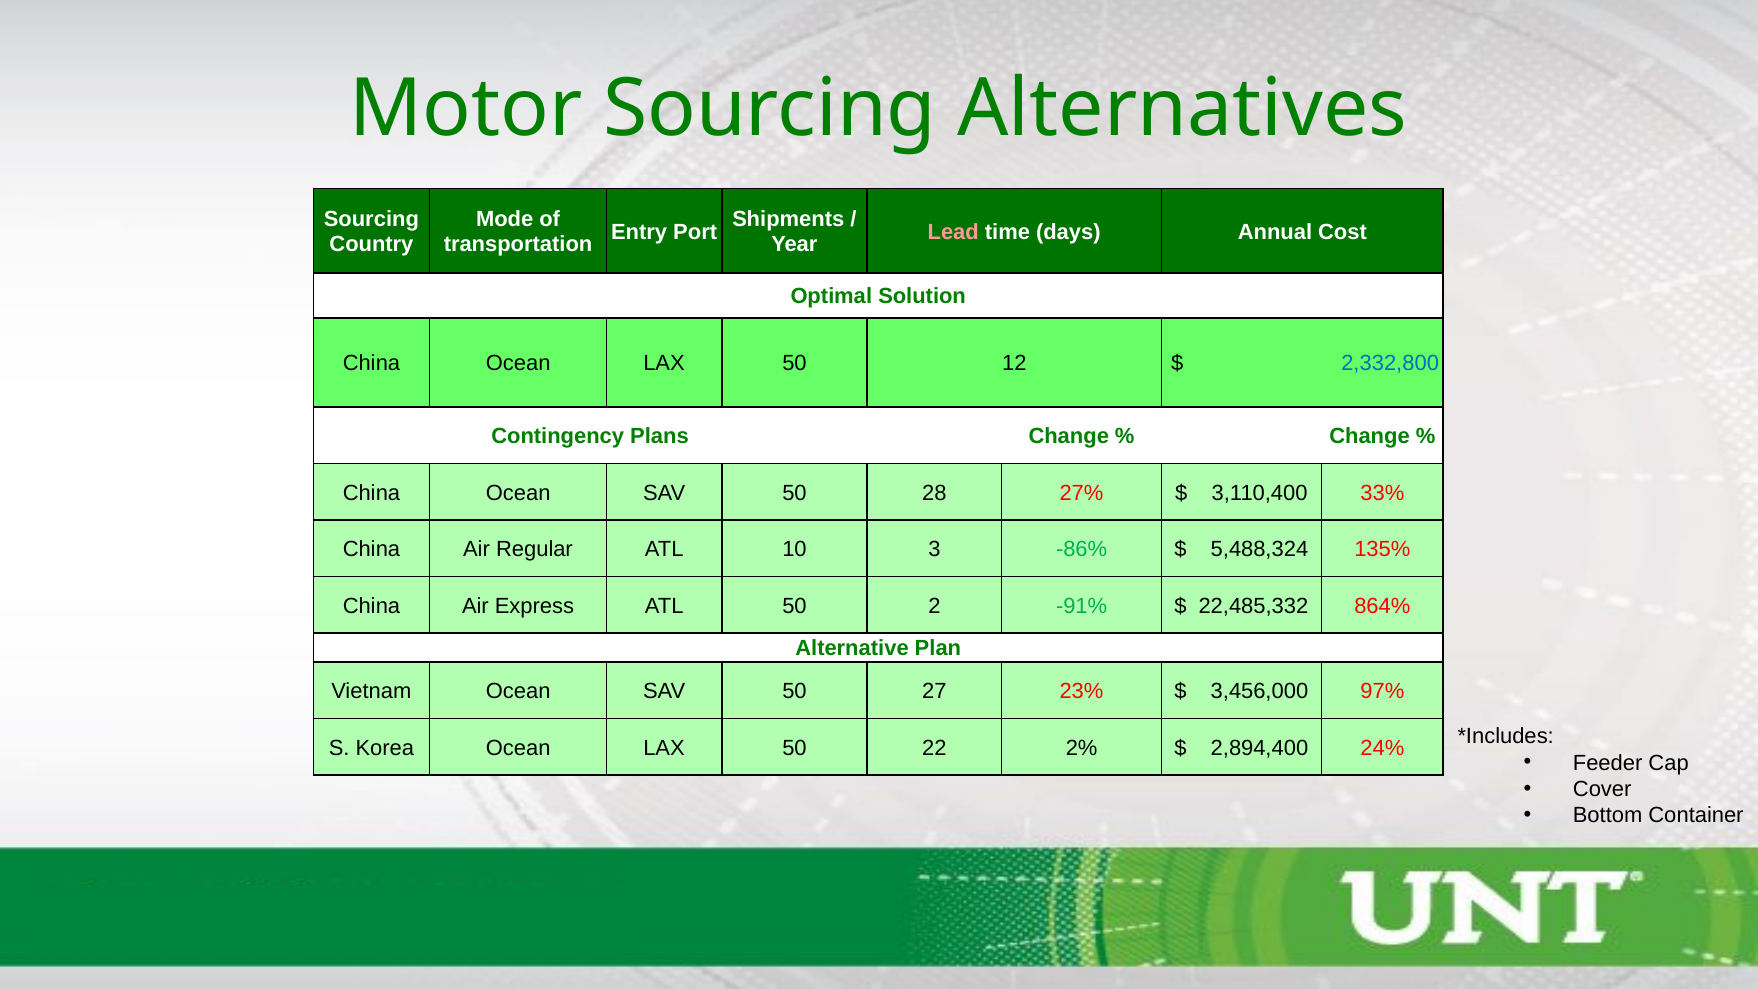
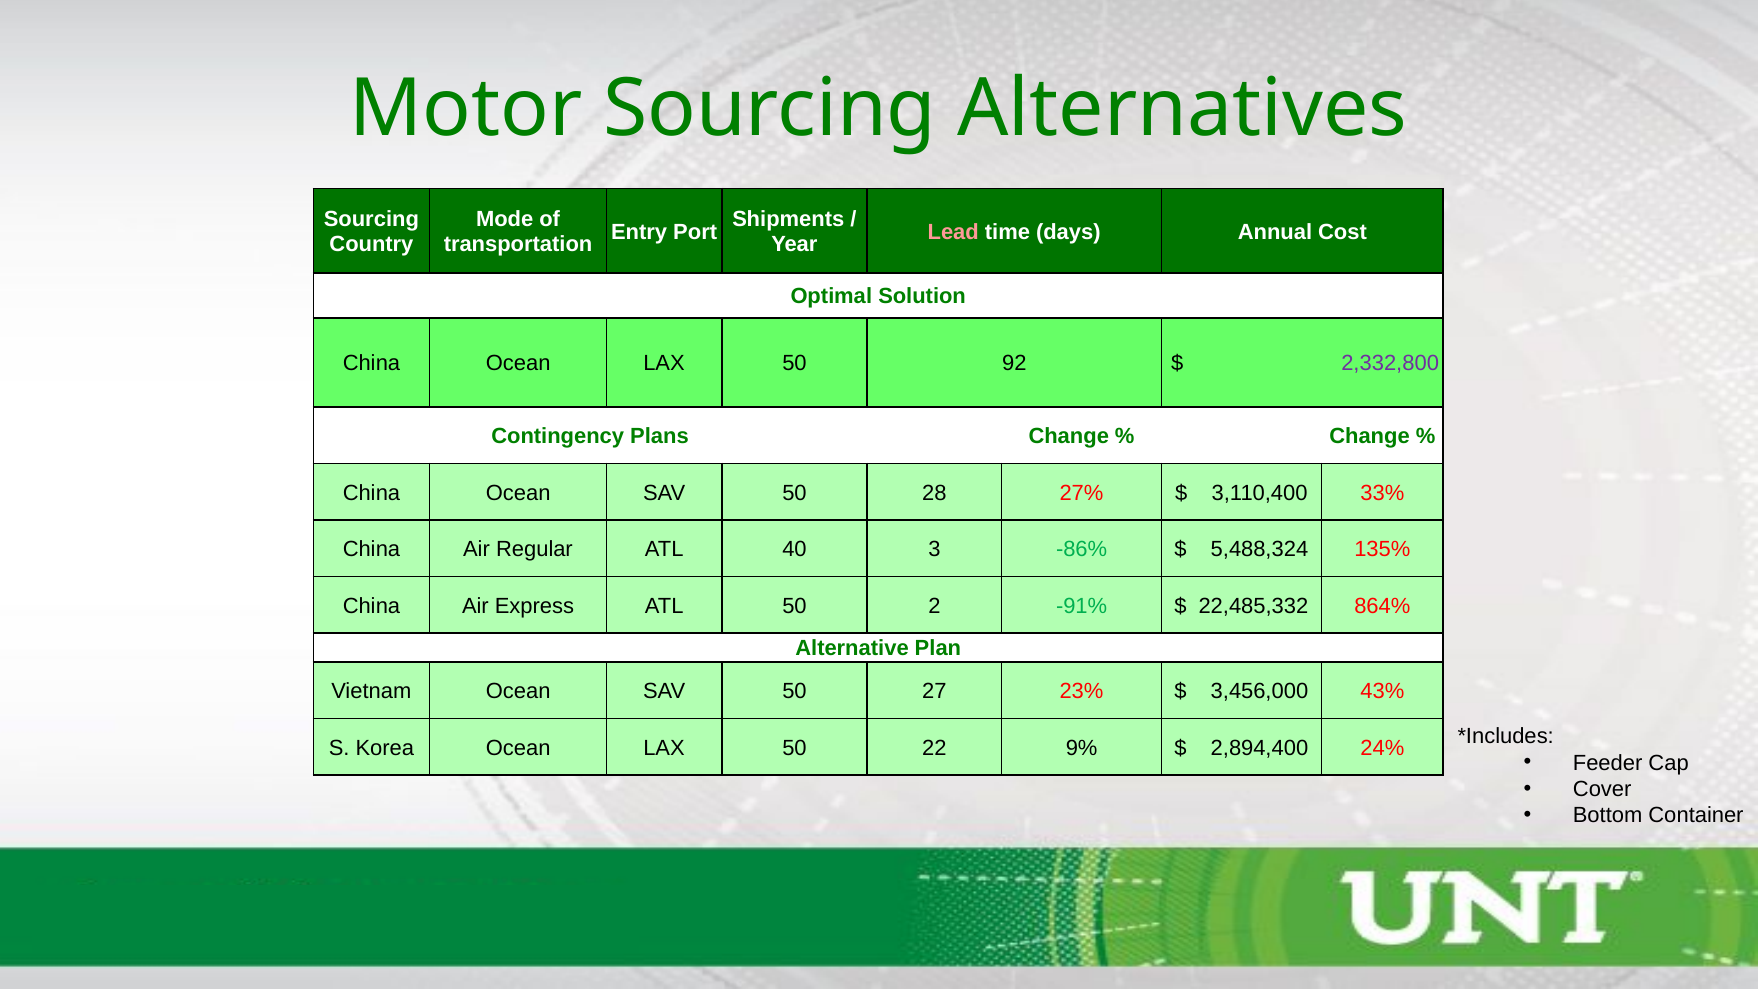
12: 12 -> 92 (1014, 363)
2,332,800 colour: blue -> purple (1390, 363)
10: 10 -> 40 (794, 549)
97%: 97% -> 43% (1382, 691)
2%: 2% -> 9% (1082, 748)
